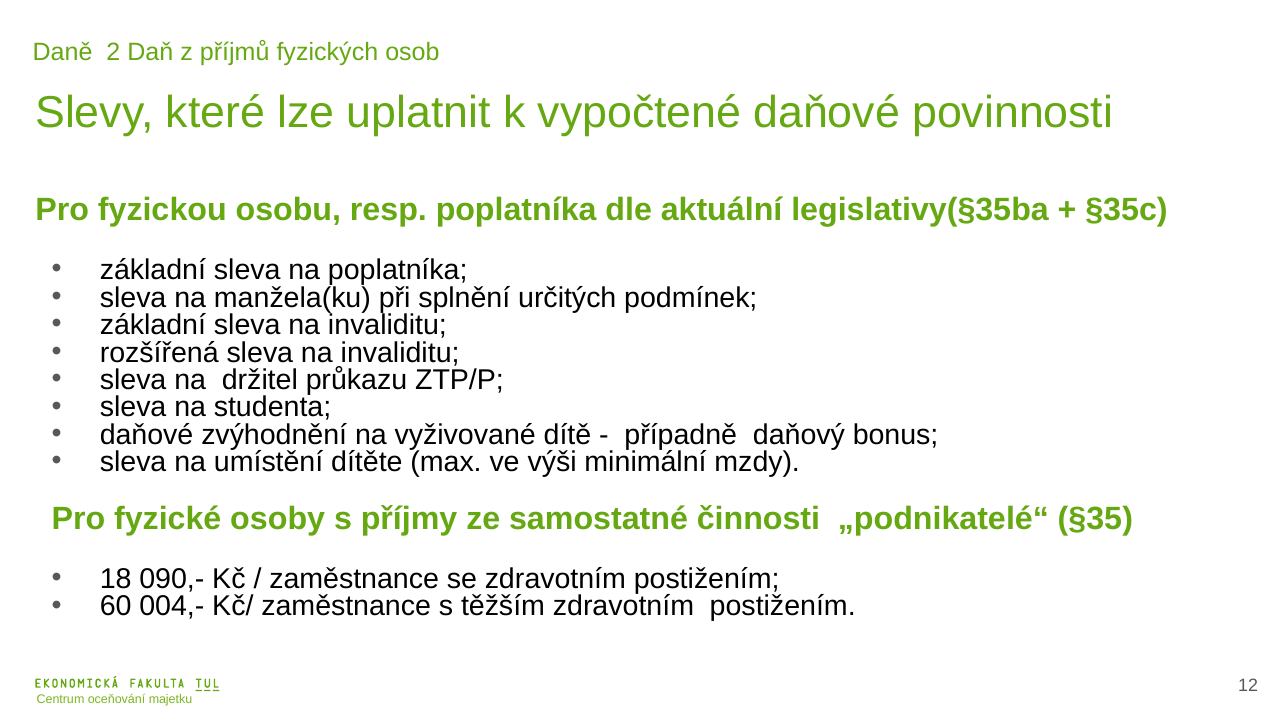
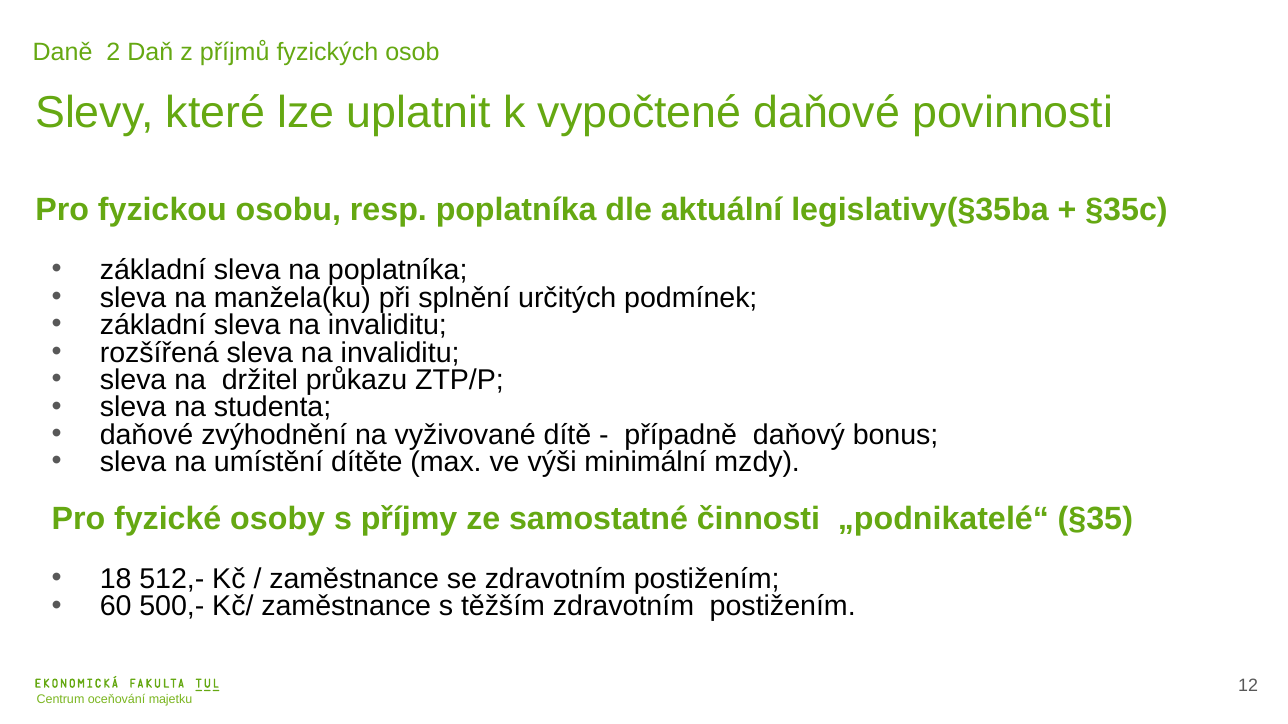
090,-: 090,- -> 512,- (172, 579)
004,-: 004,- -> 500,- (172, 607)
